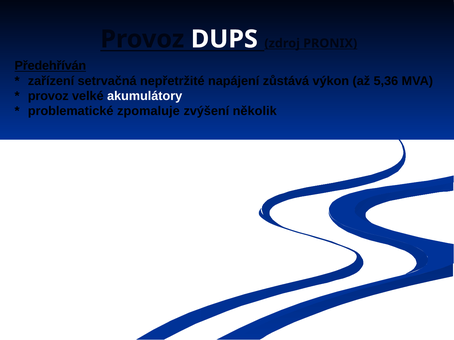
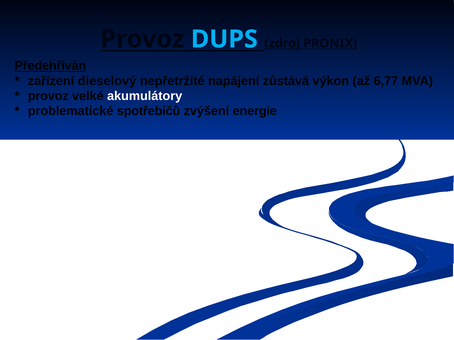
DUPS colour: white -> light blue (224, 39)
setrvačná: setrvačná -> dieselový (107, 81)
5,36: 5,36 -> 6,77 (386, 81)
zpomaluje: zpomaluje -> spotřebičů (149, 111)
několik: několik -> energie (255, 111)
